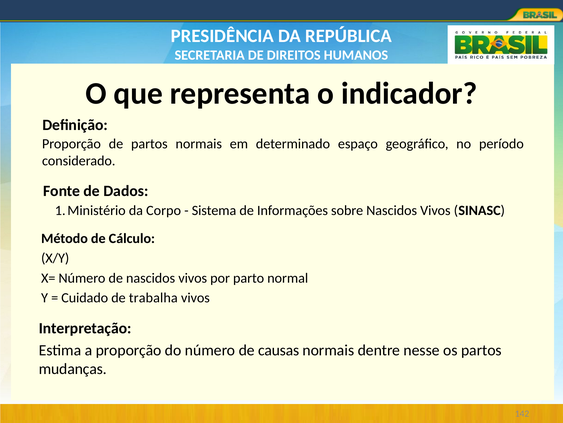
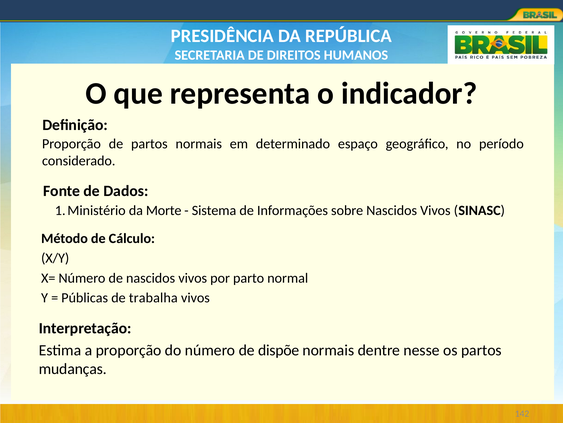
Corpo: Corpo -> Morte (164, 210)
Cuidado: Cuidado -> Públicas (85, 297)
causas: causas -> dispõe (279, 350)
